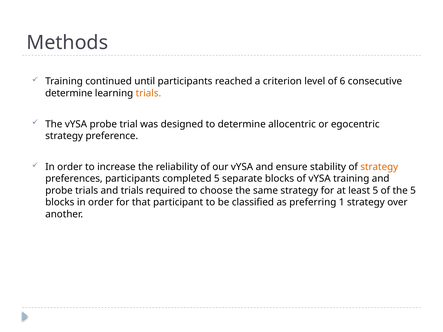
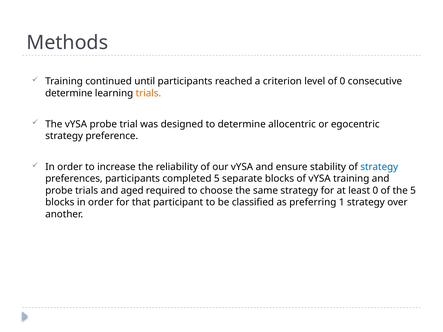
of 6: 6 -> 0 (342, 81)
strategy colour: orange -> blue (379, 167)
and trials: trials -> aged (132, 191)
least 5: 5 -> 0 (375, 191)
